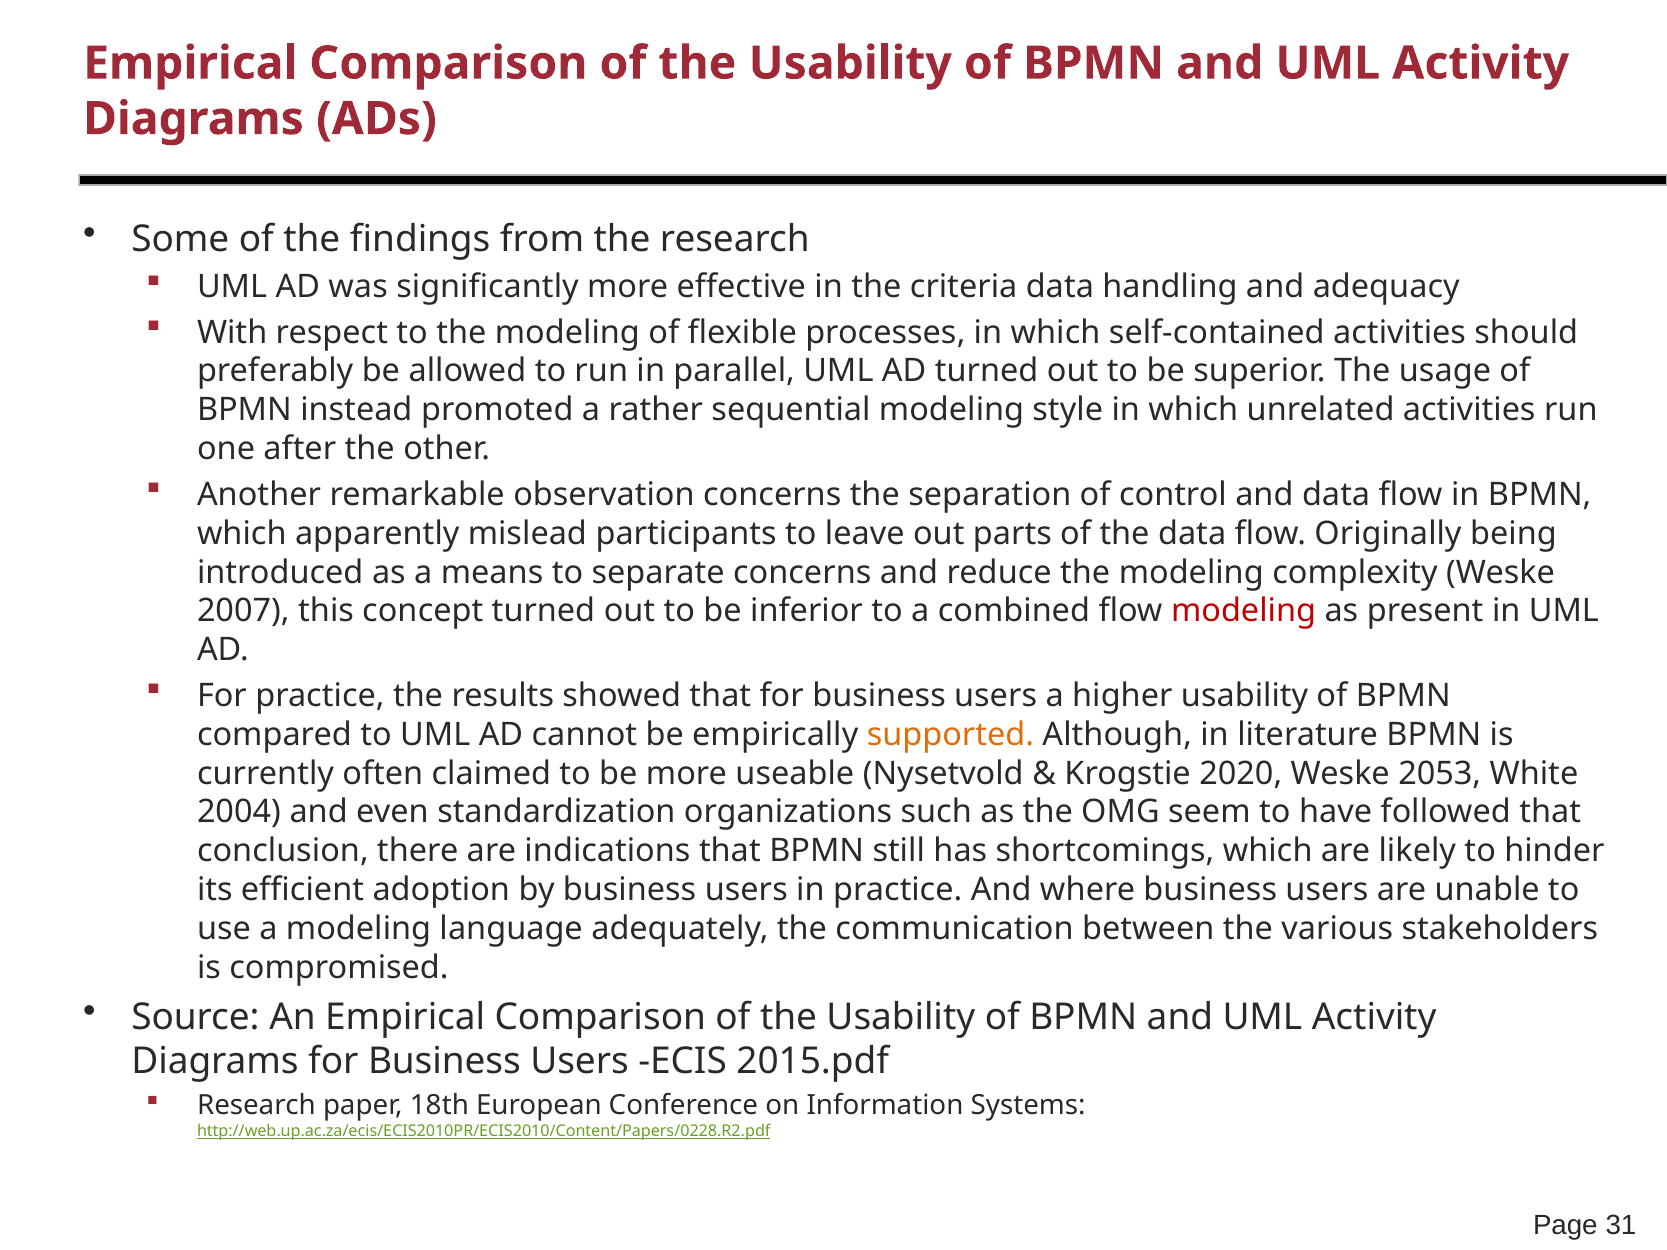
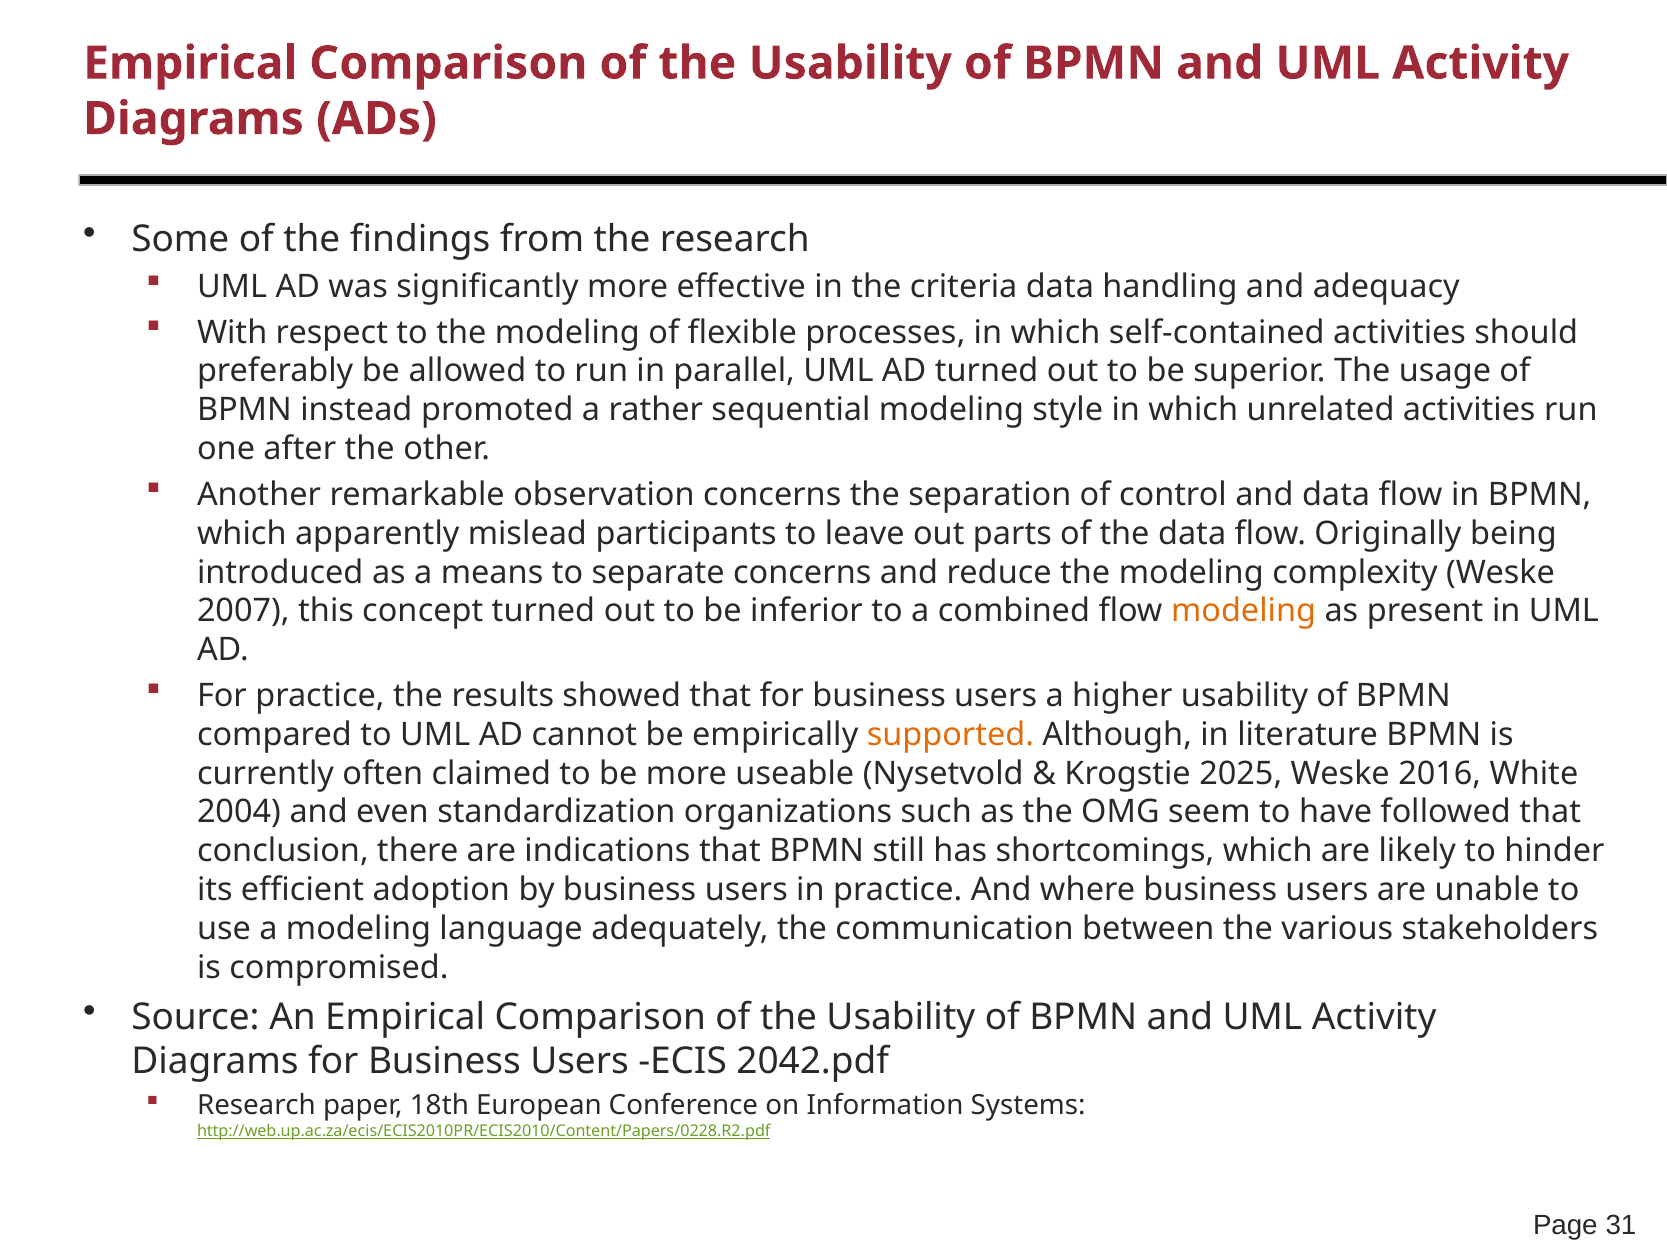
modeling colour: red -> orange (1244, 611)
2020: 2020 -> 2025 (1241, 774)
2053: 2053 -> 2016 (1440, 774)
2015.pdf: 2015.pdf -> 2042.pdf (813, 1062)
